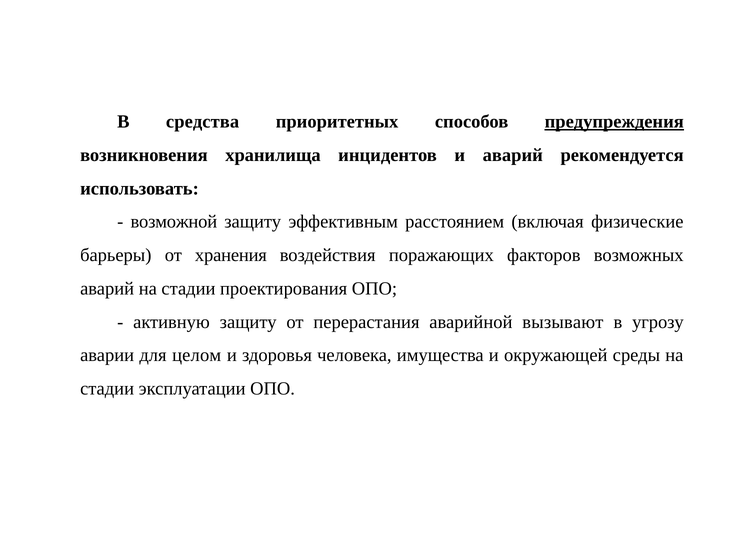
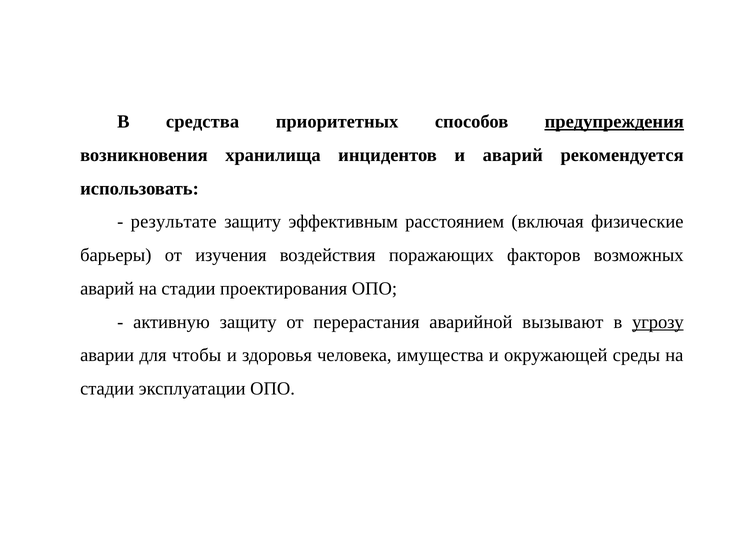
возможной: возможной -> результате (174, 222)
хранения: хранения -> изучения (231, 255)
угрозу underline: none -> present (658, 322)
целом: целом -> чтобы (197, 355)
